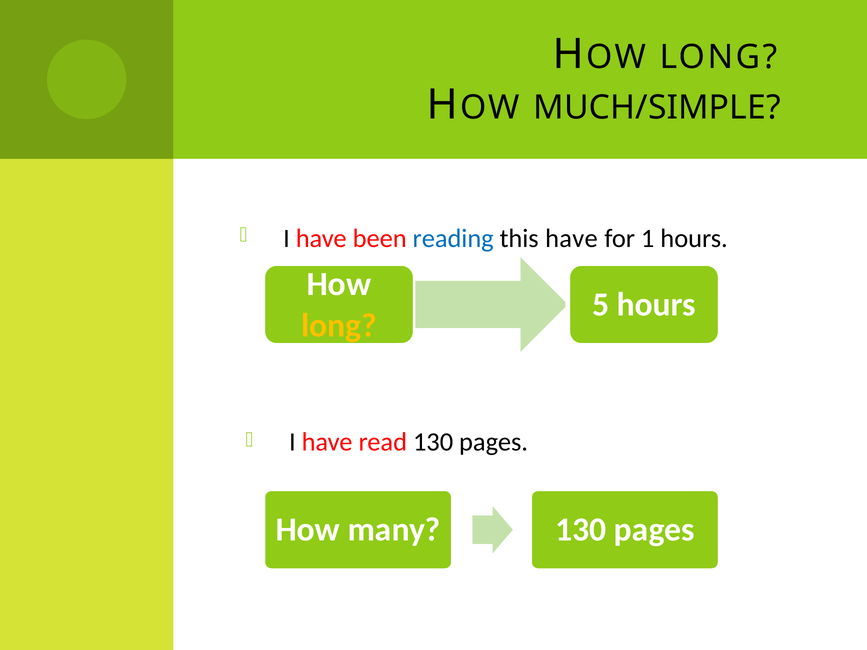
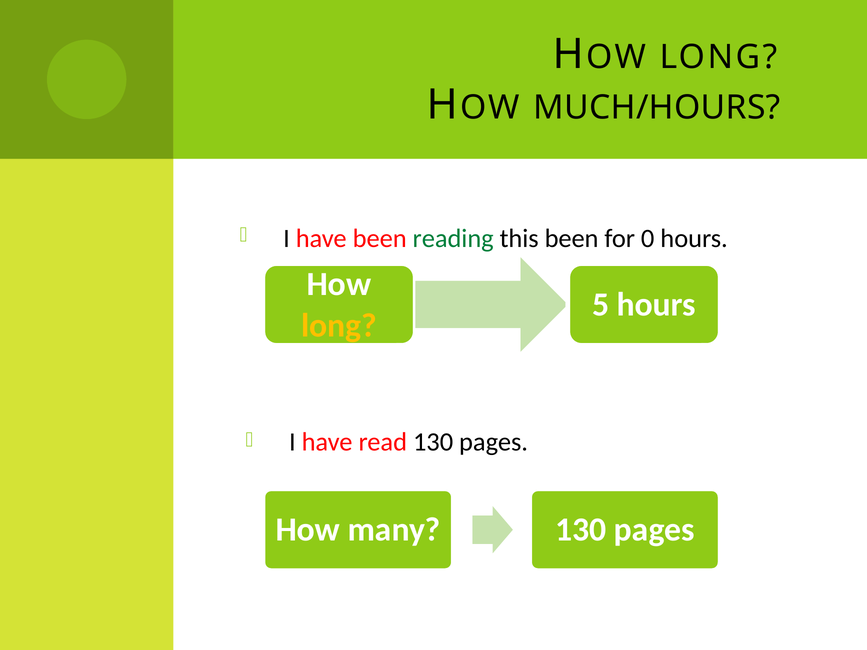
MUCH/SIMPLE: MUCH/SIMPLE -> MUCH/HOURS (657, 108)
reading colour: blue -> green (453, 239)
this have: have -> been (572, 239)
1: 1 -> 0 (648, 239)
